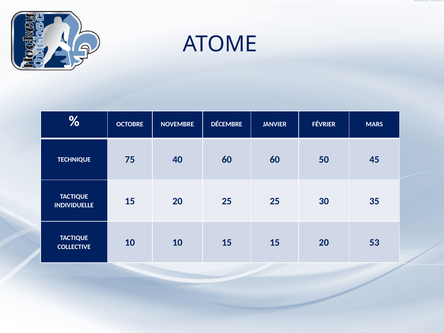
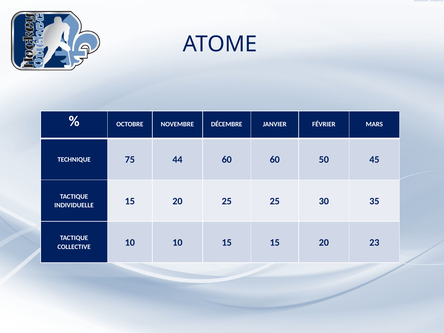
40: 40 -> 44 (177, 160)
53: 53 -> 23 (374, 243)
